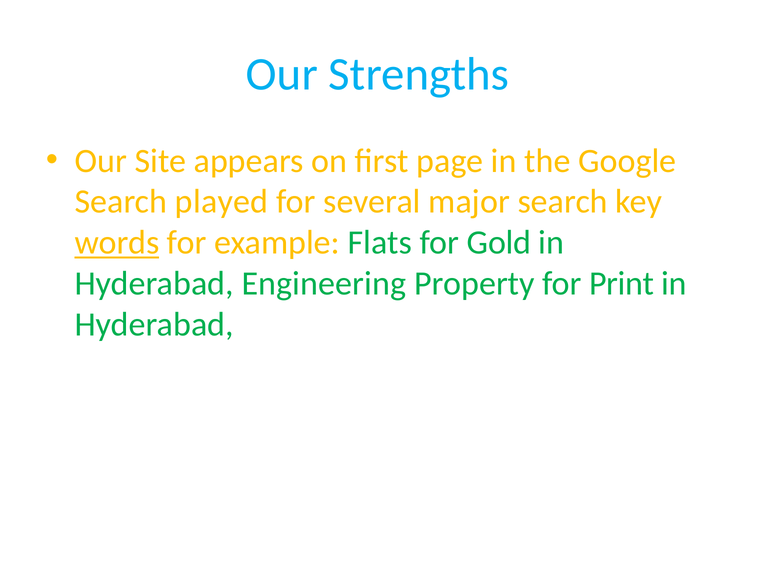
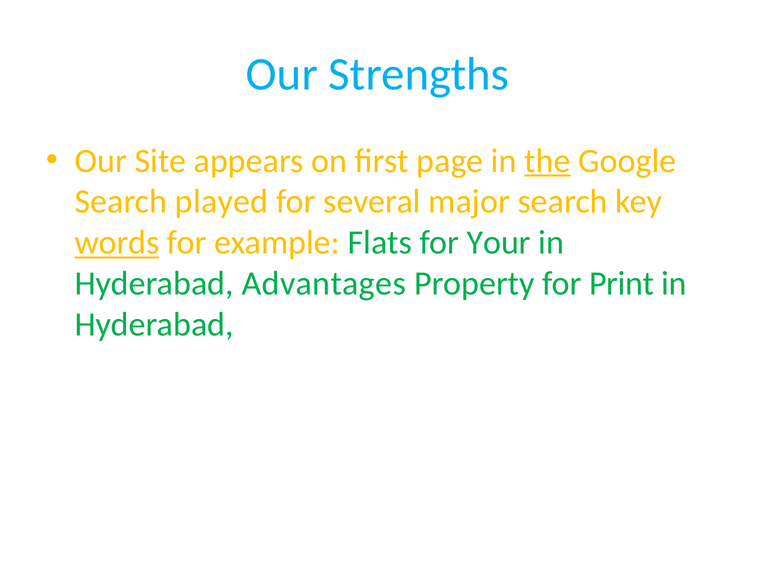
the underline: none -> present (547, 161)
Gold: Gold -> Your (499, 242)
Engineering: Engineering -> Advantages (324, 283)
